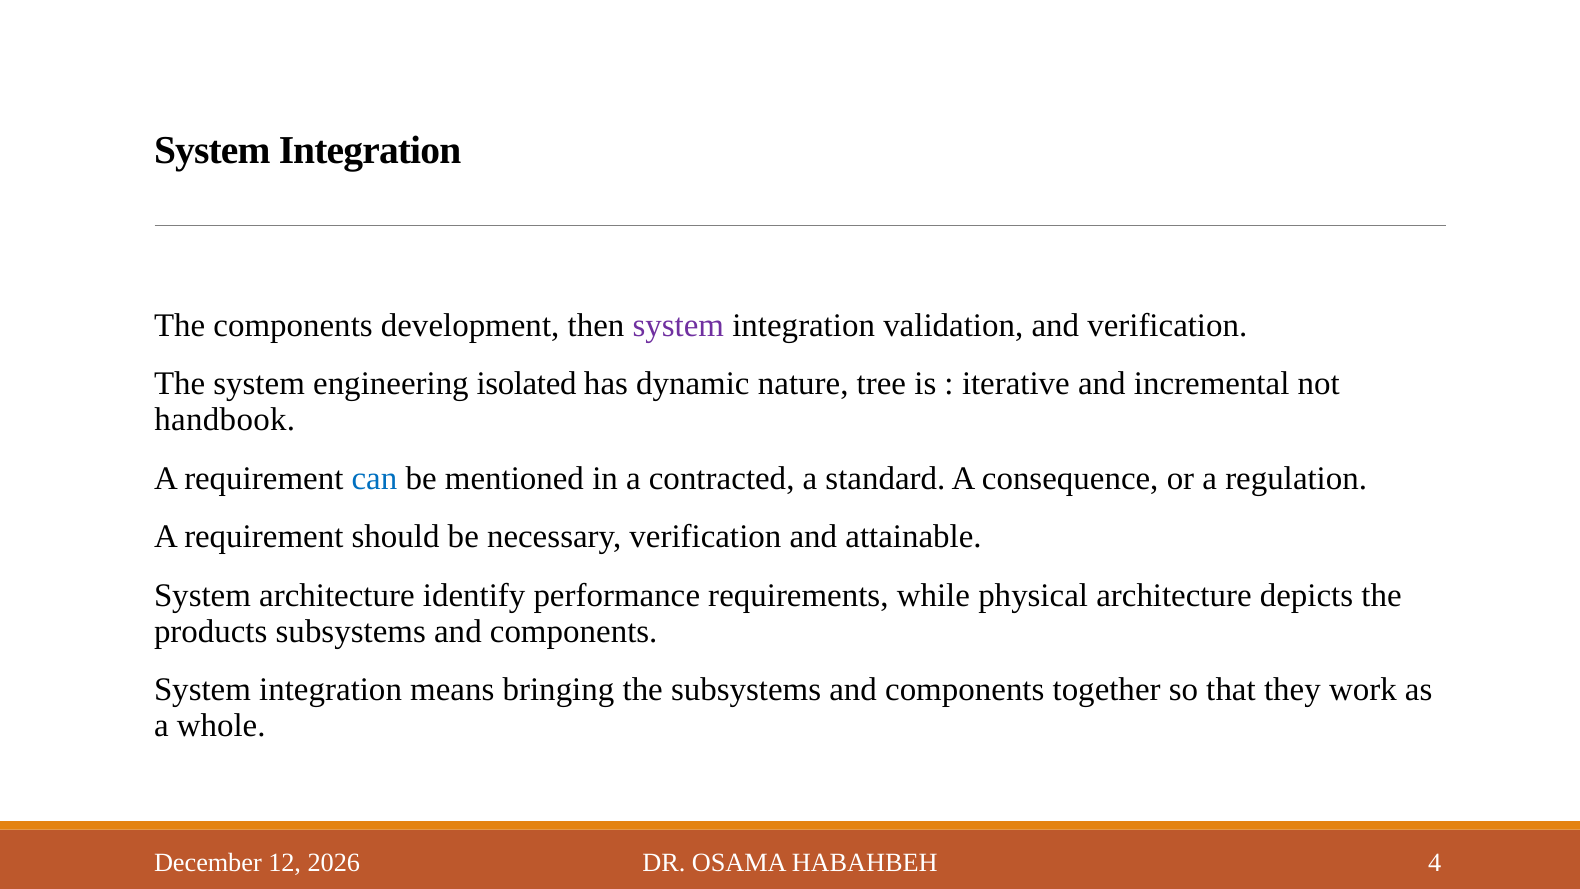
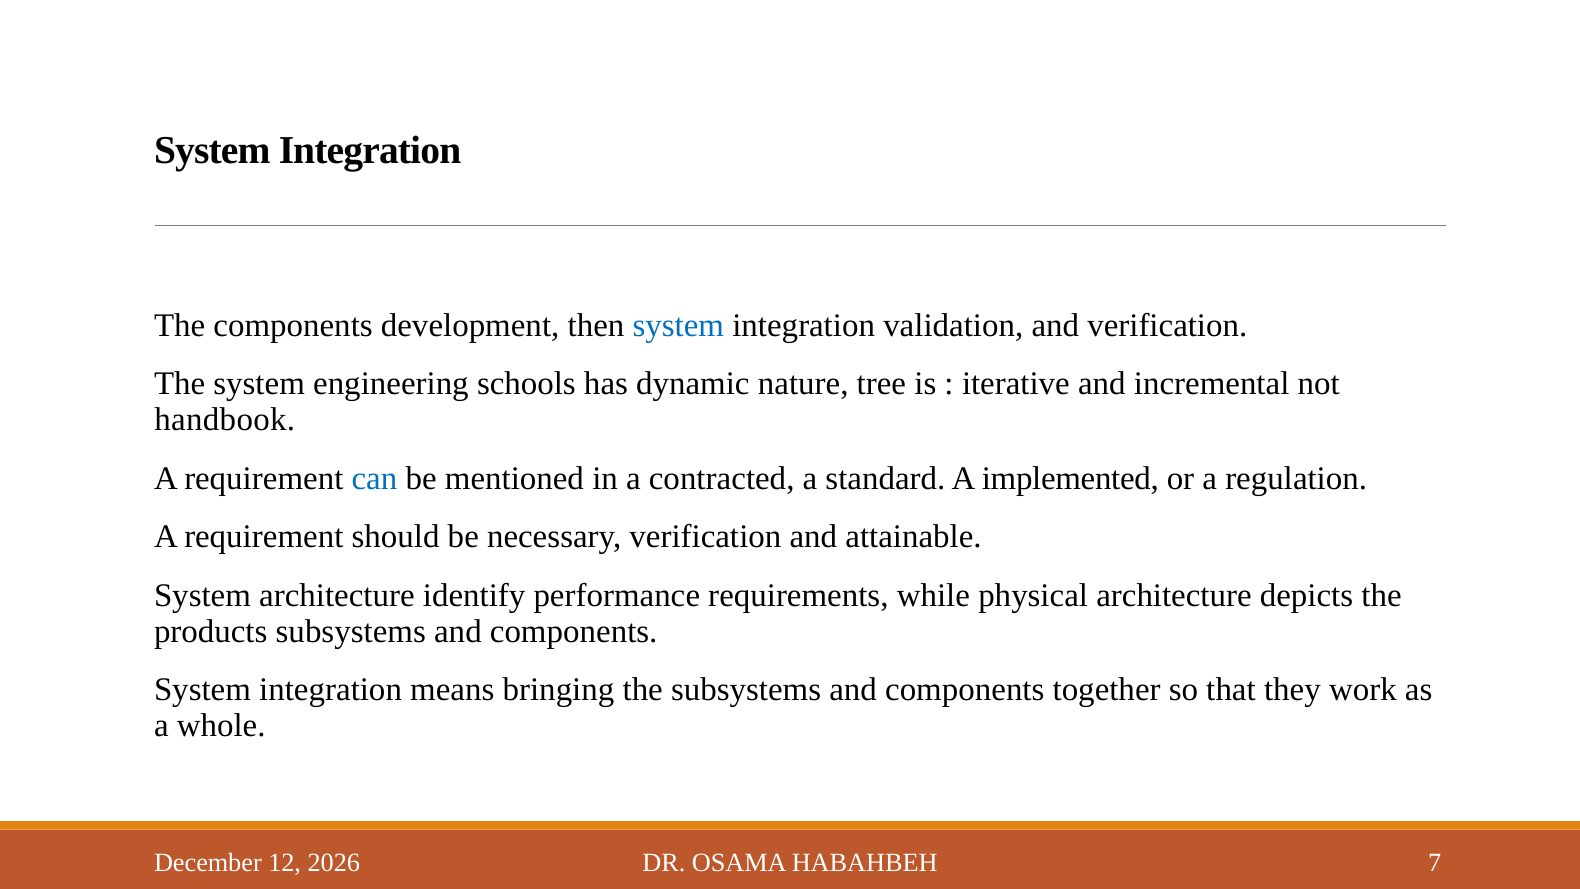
system colour: purple -> blue (678, 325)
isolated: isolated -> schools (526, 384)
consequence: consequence -> implemented (1070, 478)
4: 4 -> 7 (1435, 863)
